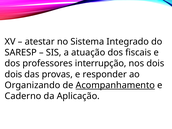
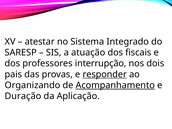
dois: dois -> pais (13, 74)
responder underline: none -> present (105, 74)
Caderno: Caderno -> Duração (23, 96)
